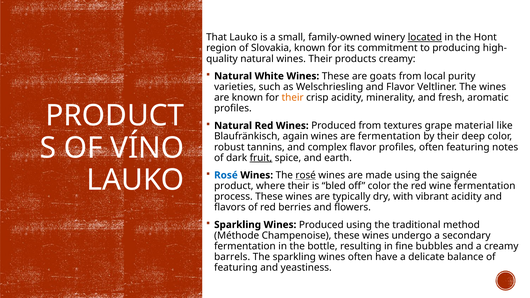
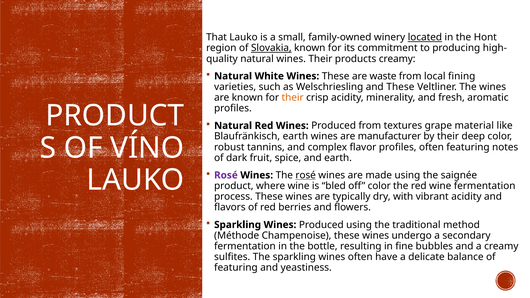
Slovakia underline: none -> present (271, 48)
goats: goats -> waste (383, 76)
purity: purity -> fining (462, 76)
and Flavor: Flavor -> These (400, 87)
Blaufränkisch again: again -> earth (295, 136)
are fermentation: fermentation -> manufacturer (389, 136)
fruit underline: present -> none (261, 158)
Rosé colour: blue -> purple (226, 175)
where their: their -> wine (299, 186)
barrels: barrels -> sulfites (232, 257)
